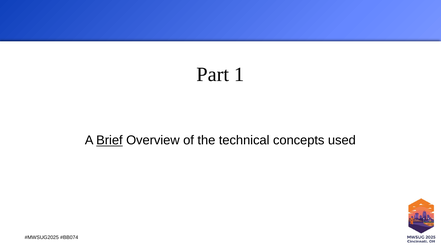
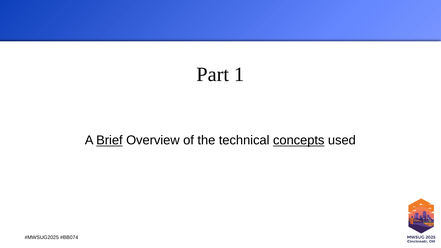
concepts underline: none -> present (299, 140)
